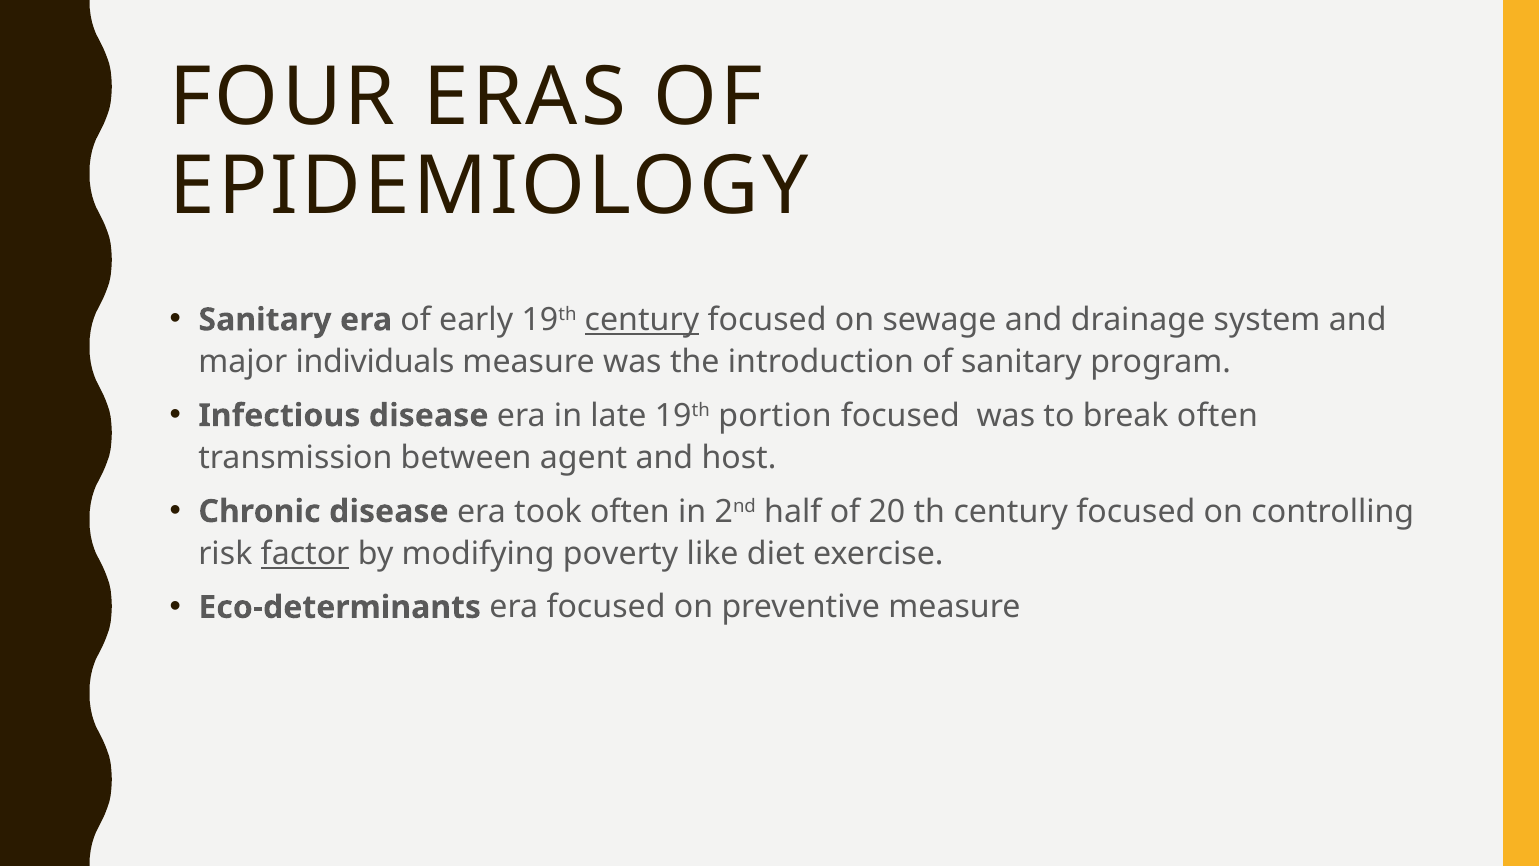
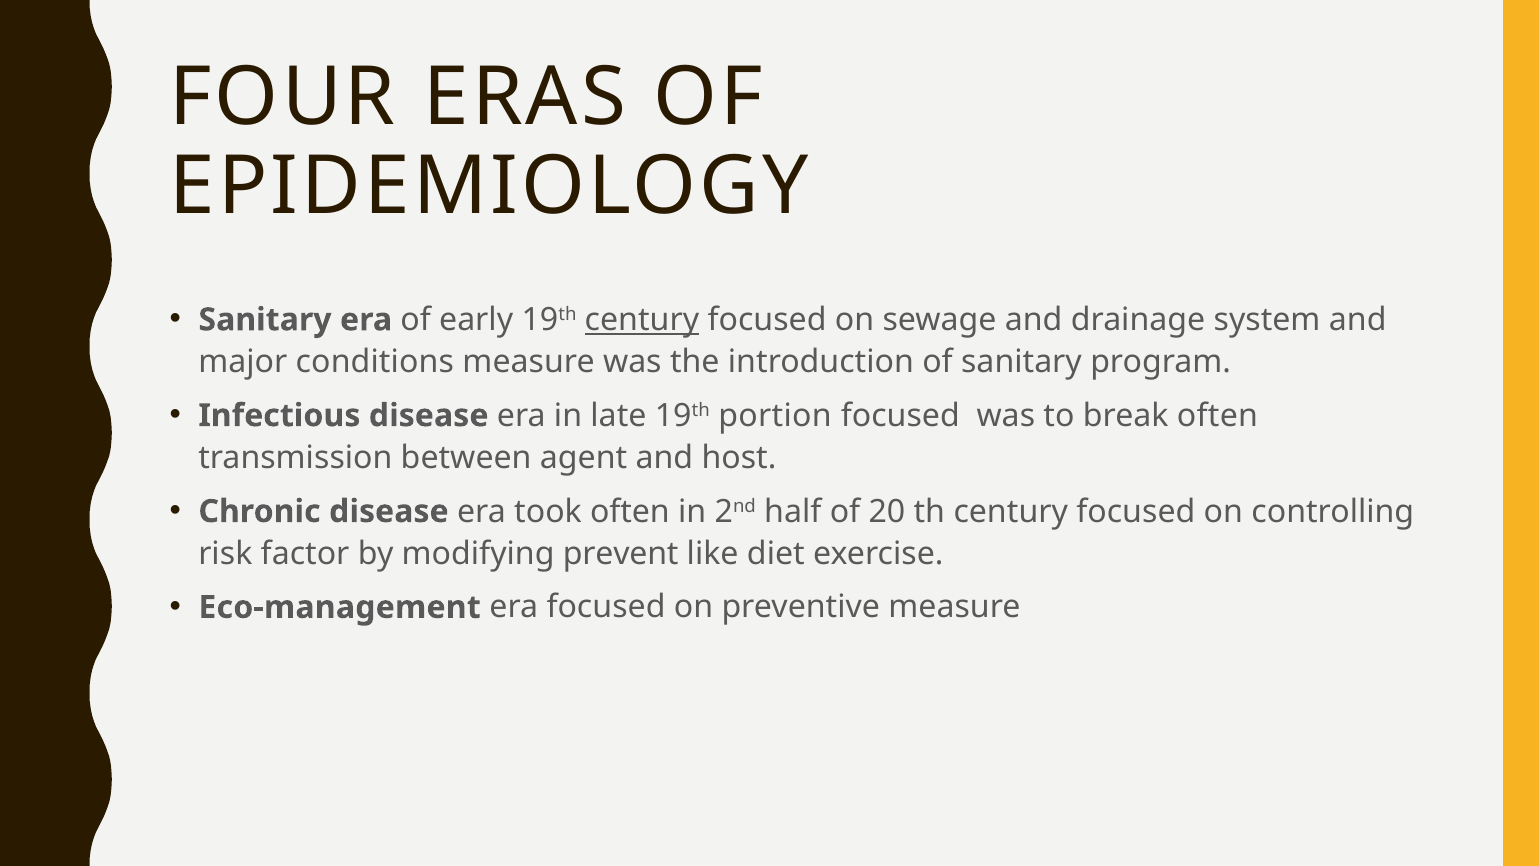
individuals: individuals -> conditions (375, 362)
factor underline: present -> none (305, 554)
poverty: poverty -> prevent (621, 554)
Eco-determinants: Eco-determinants -> Eco-management (340, 607)
